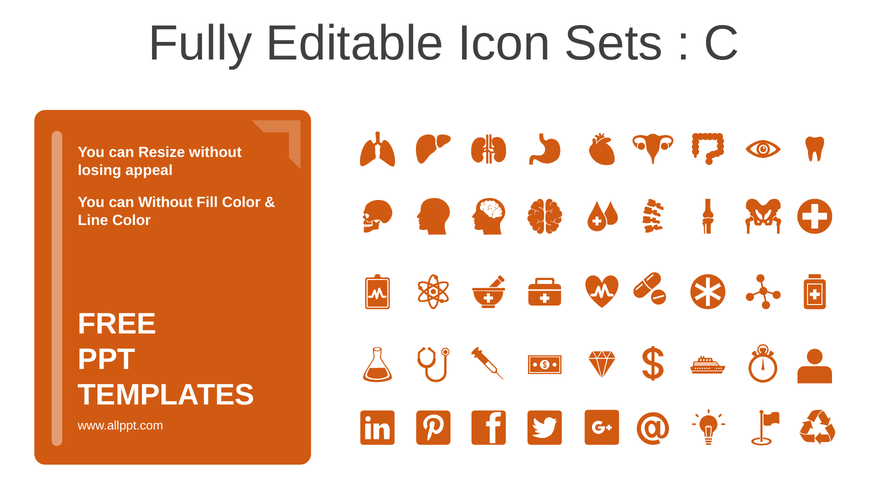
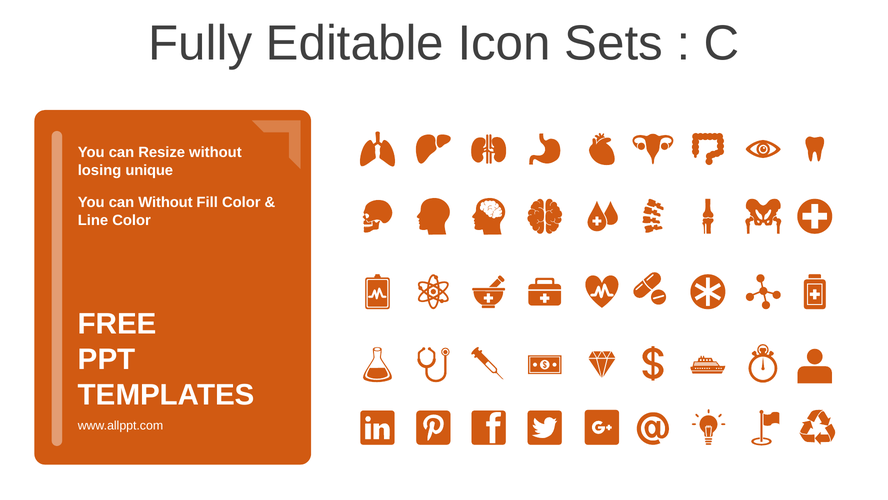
appeal: appeal -> unique (149, 170)
